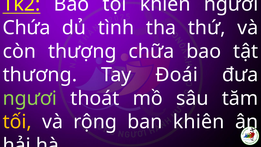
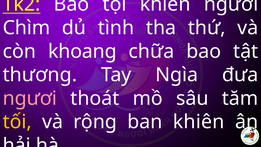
Chứa: Chứa -> Chìm (26, 28)
thượng: thượng -> khoang (82, 51)
Đoái: Đoái -> Ngìa (177, 75)
ngươi colour: light green -> pink (30, 98)
